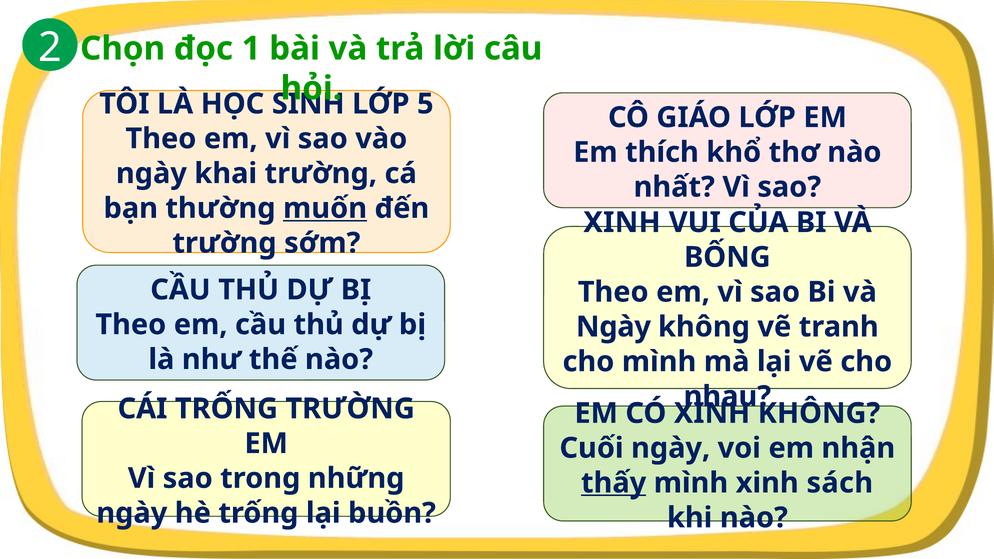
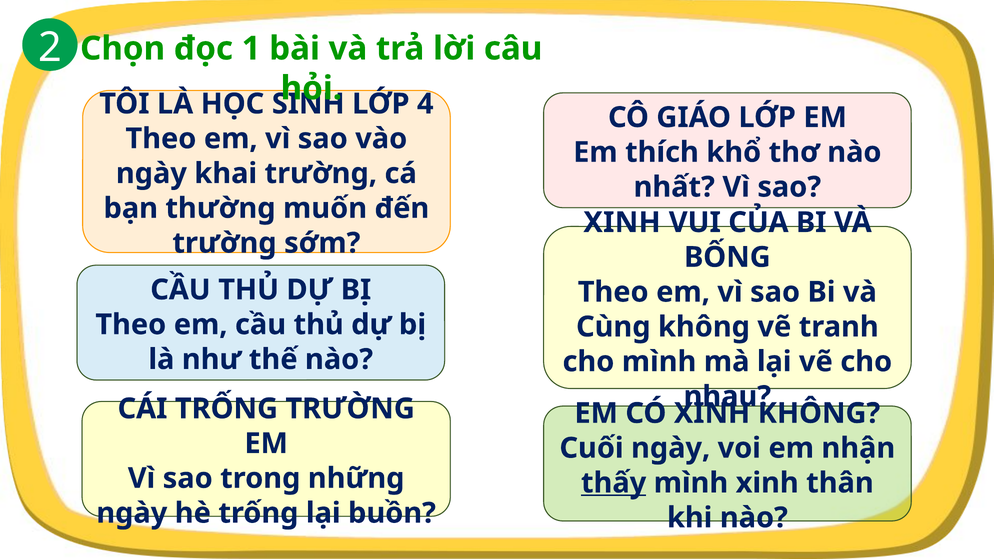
5: 5 -> 4 (425, 104)
muốn underline: present -> none (325, 208)
Ngày: Ngày -> Cùng (613, 327)
sách: sách -> thân (840, 483)
